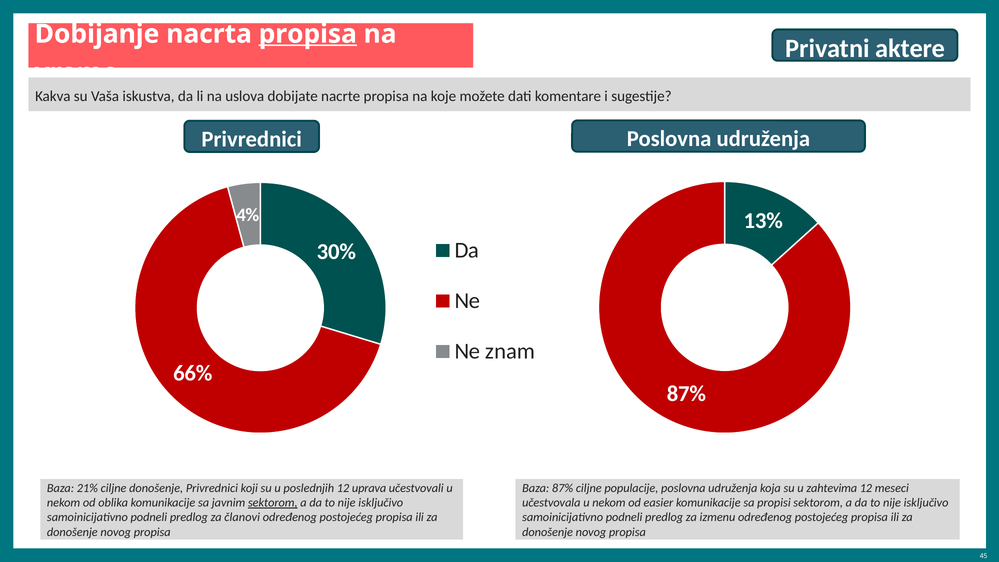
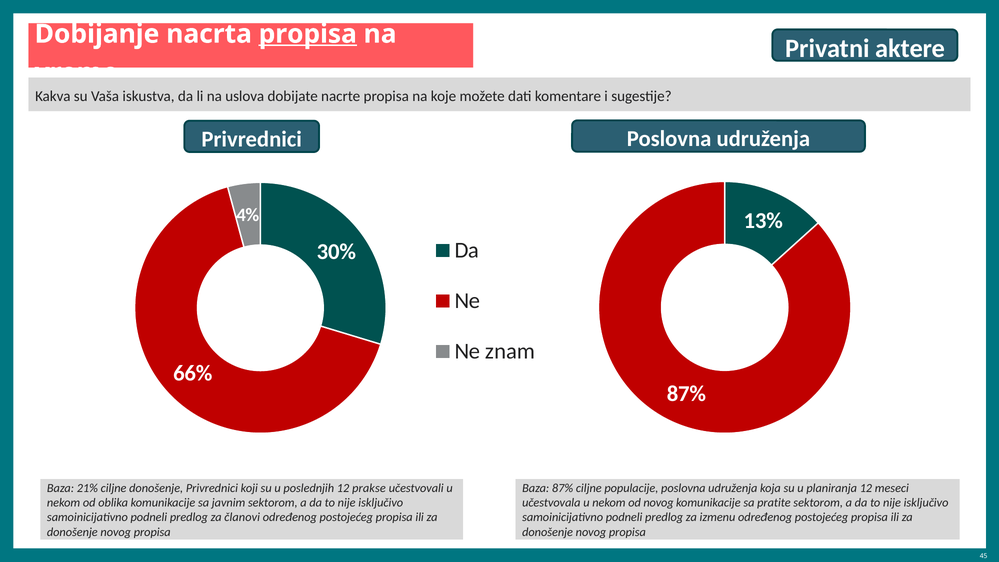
uprava: uprava -> prakse (369, 488)
zahtevima: zahtevima -> planiranja (832, 488)
sektorom underline: present -> none (273, 503)
od easier: easier -> novog (658, 503)
propisi: propisi -> pratite (774, 503)
